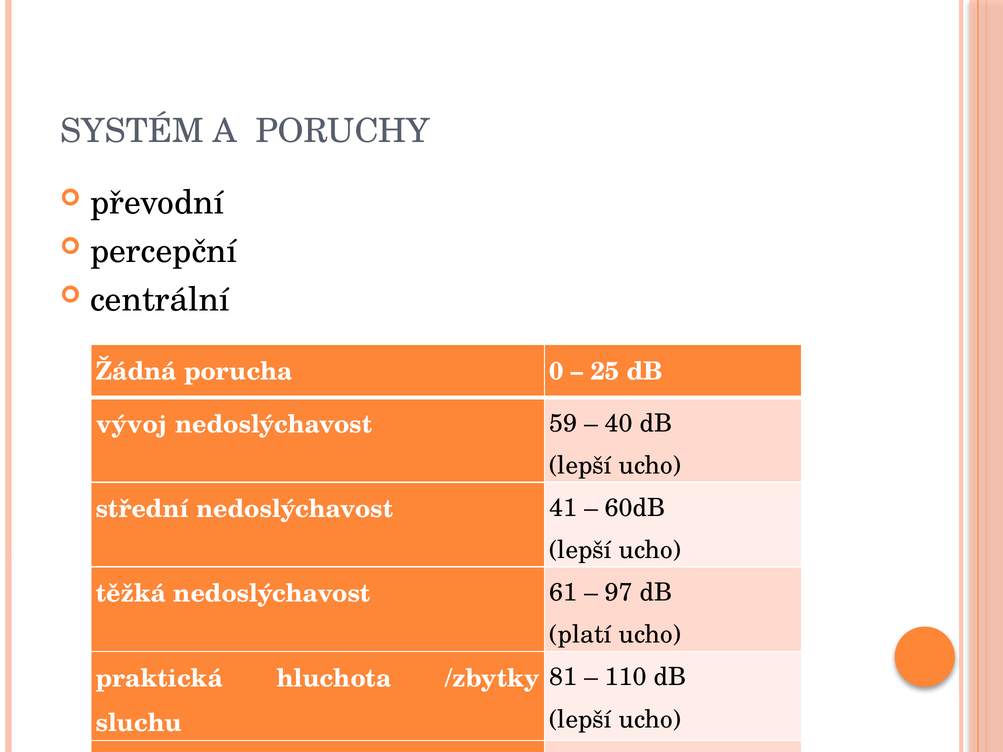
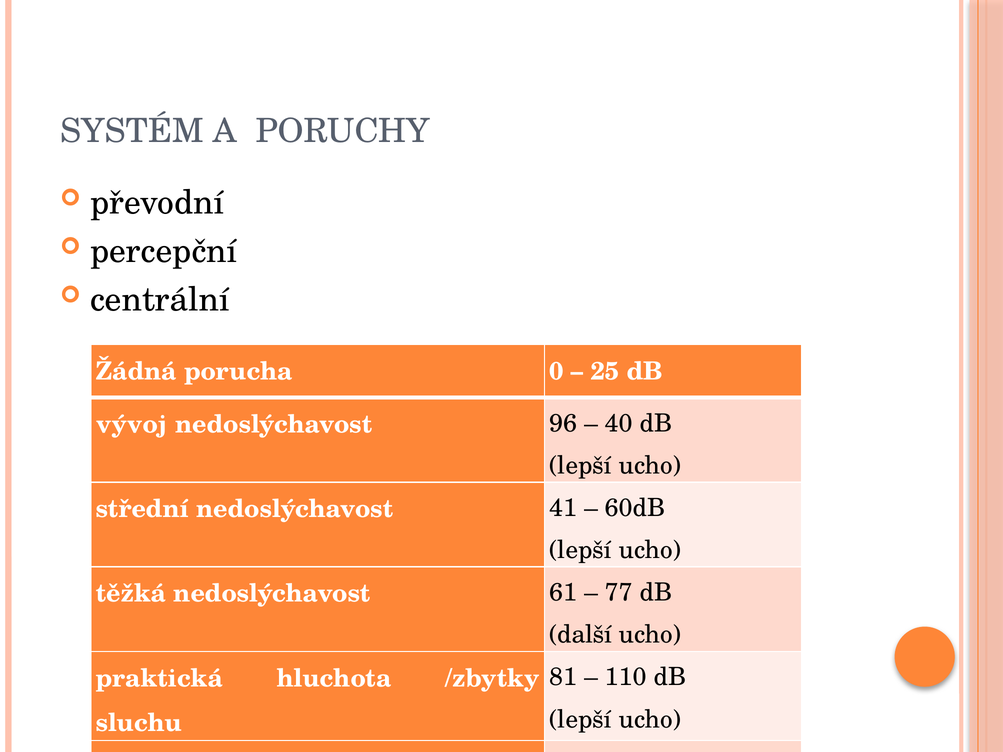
59: 59 -> 96 (563, 423)
97: 97 -> 77 (619, 593)
platí: platí -> další (581, 635)
